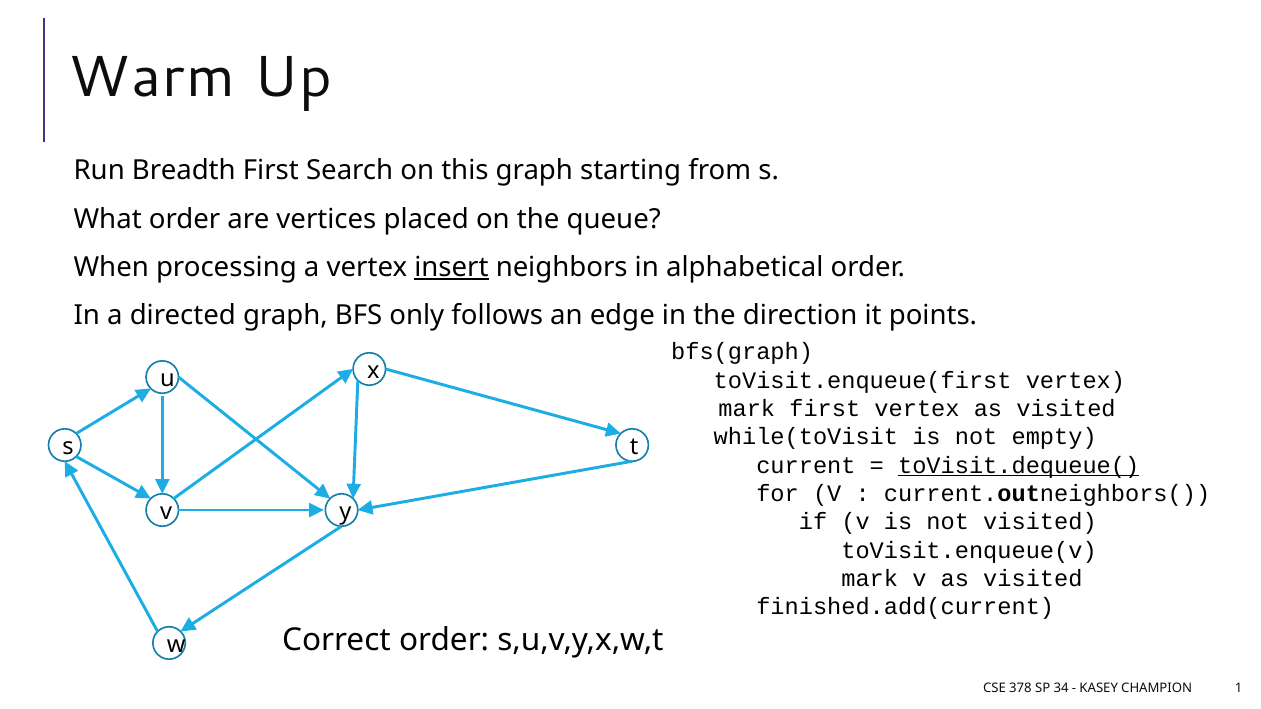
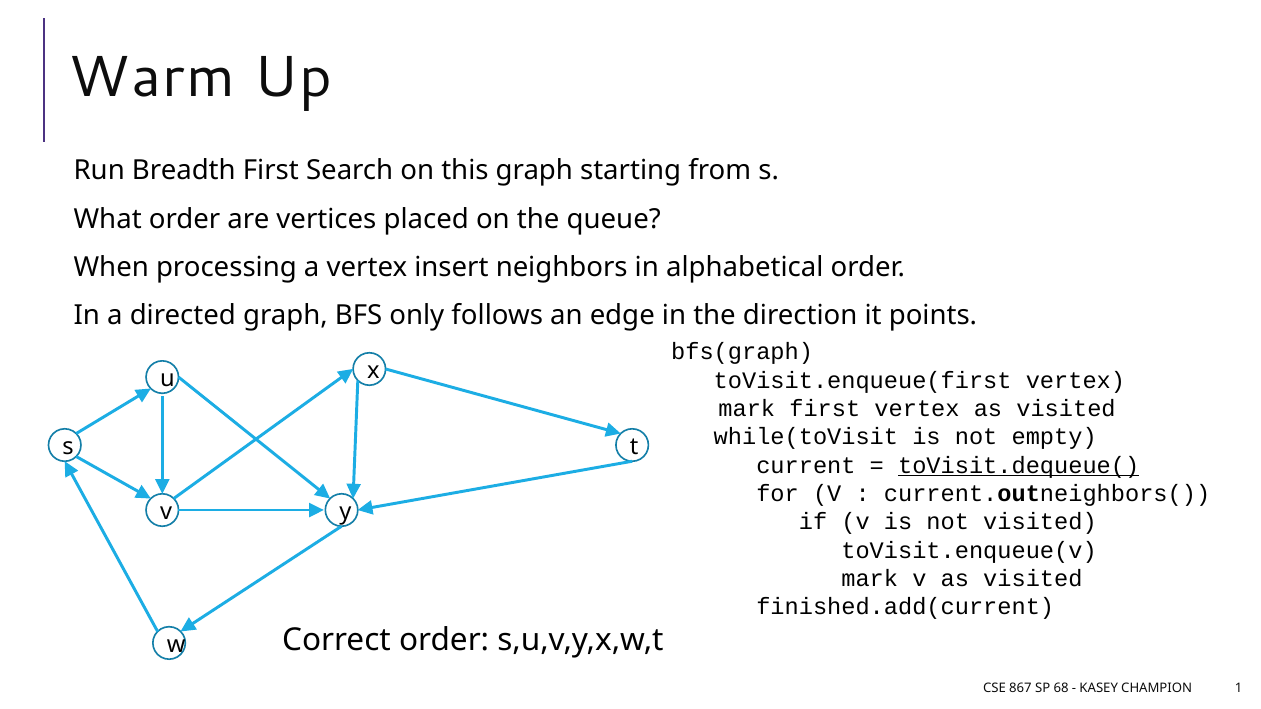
insert underline: present -> none (451, 267)
378: 378 -> 867 (1020, 689)
34: 34 -> 68 (1061, 689)
